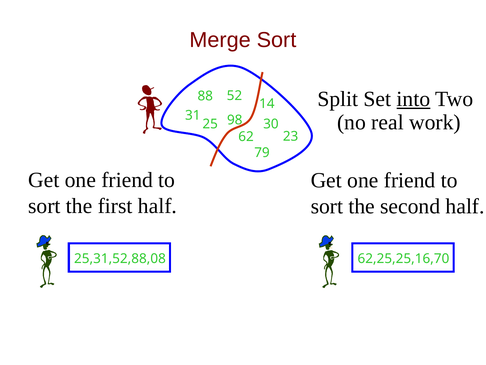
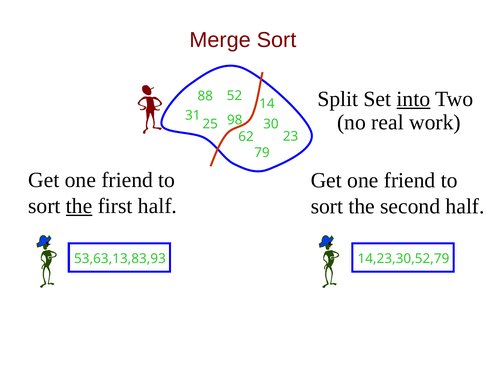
the underline: none -> present (79, 206)
25,31,52,88,08: 25,31,52,88,08 -> 53,63,13,83,93 (120, 258)
62,25,25,16,70: 62,25,25,16,70 -> 14,23,30,52,79 (403, 258)
